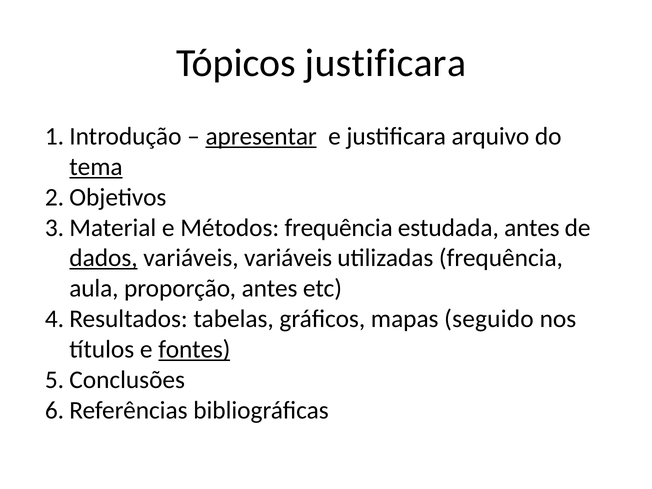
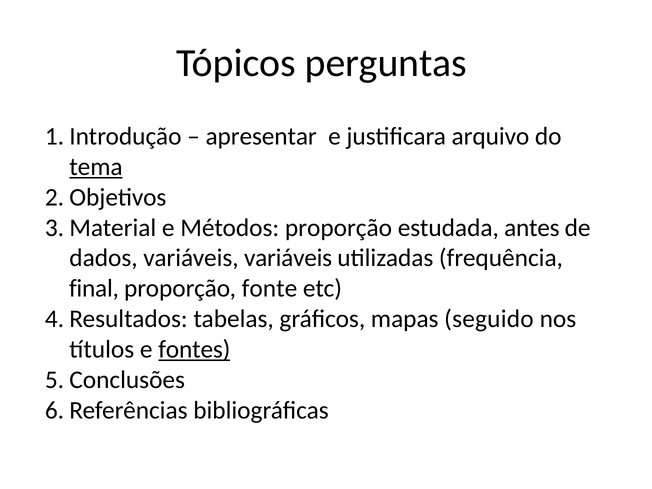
Tópicos justificara: justificara -> perguntas (386, 63)
apresentar underline: present -> none (261, 136)
Métodos frequência: frequência -> proporção (338, 228)
dados underline: present -> none (103, 258)
aula: aula -> final (94, 289)
proporção antes: antes -> fonte (269, 289)
